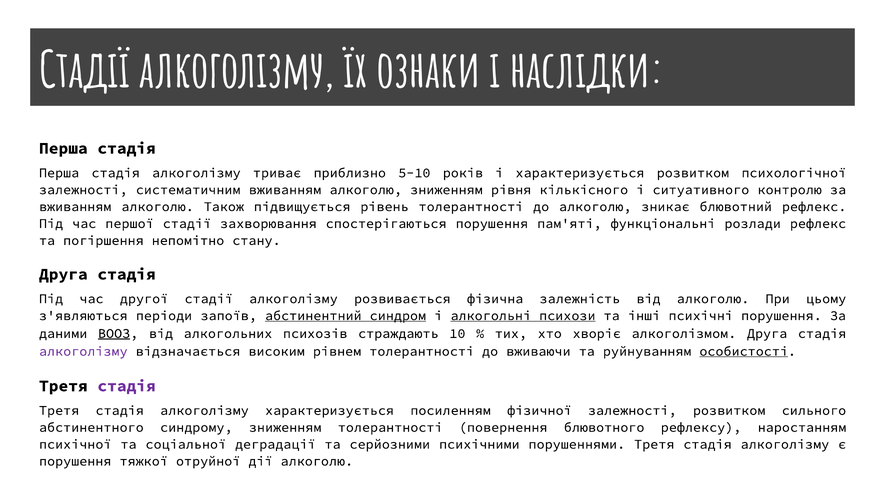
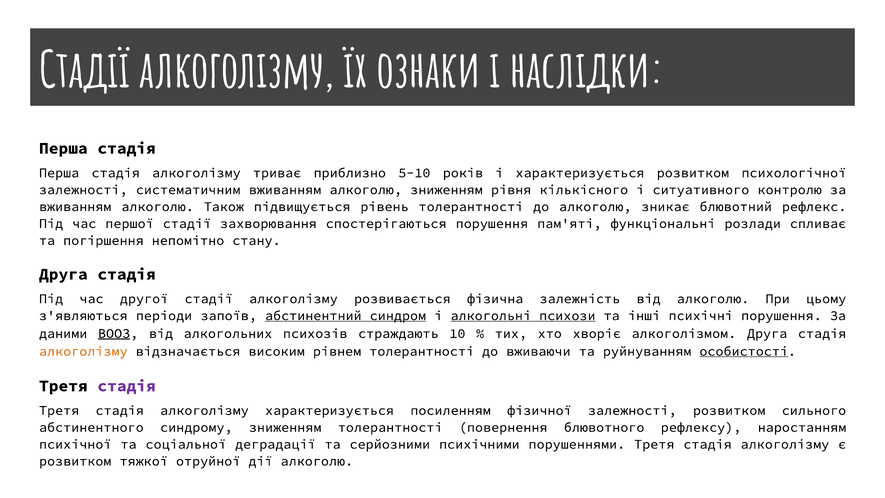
розлади рефлекс: рефлекс -> спливає (818, 223)
алкоголізму colour: purple -> orange (83, 351)
порушення: порушення -> розвитком (75, 461)
